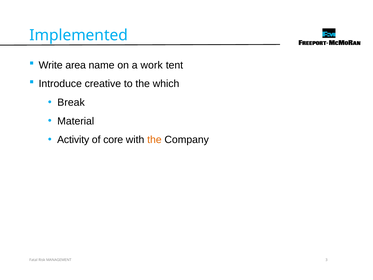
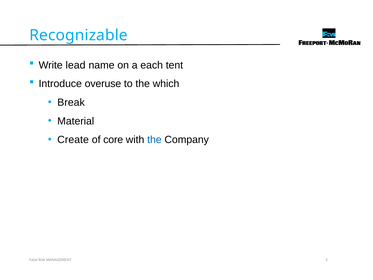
Implemented: Implemented -> Recognizable (79, 35)
area: area -> lead (76, 65)
work: work -> each (152, 65)
creative: creative -> overuse (103, 84)
Activity: Activity -> Create (73, 140)
the colour: orange -> blue (154, 140)
